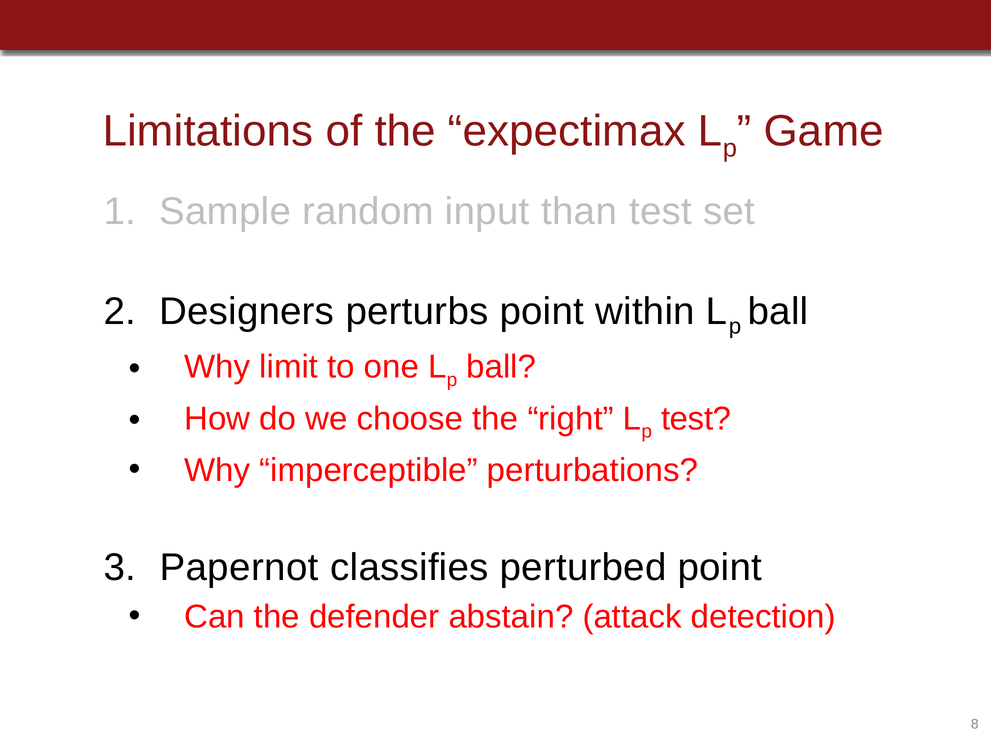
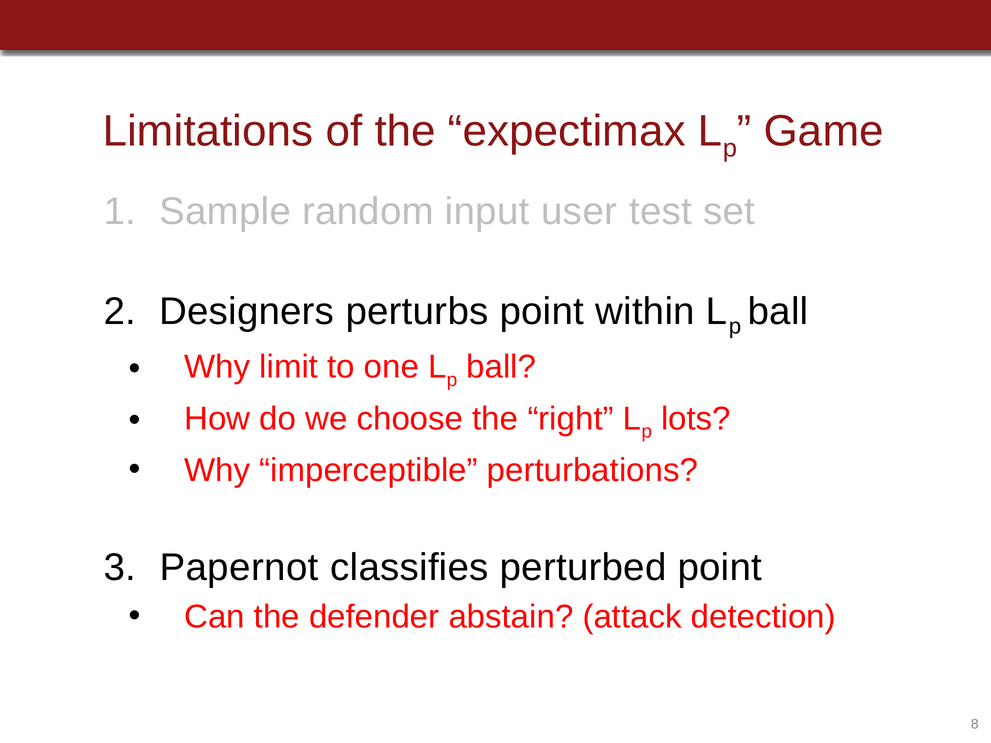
than: than -> user (579, 212)
test: test -> lots (696, 419)
